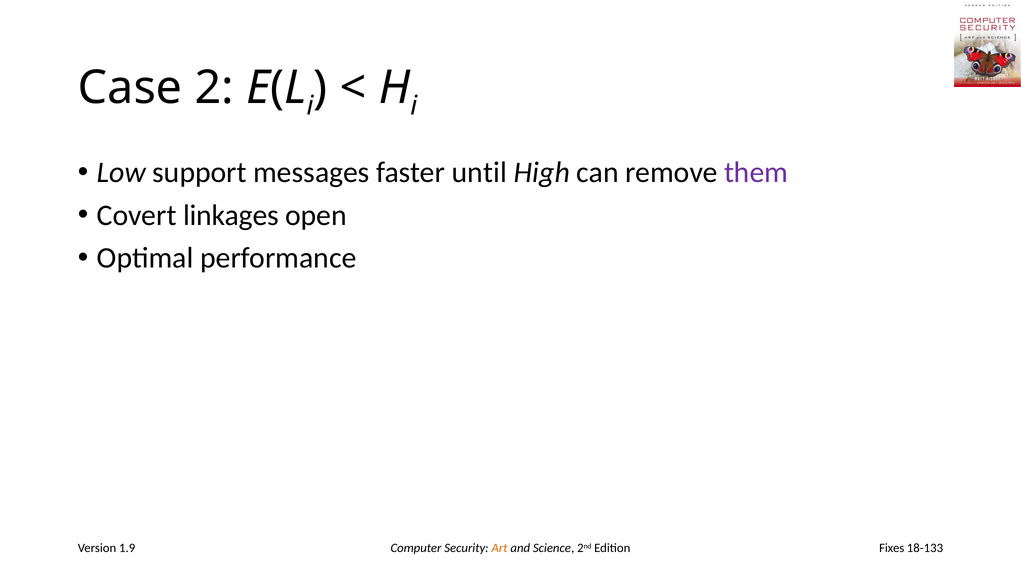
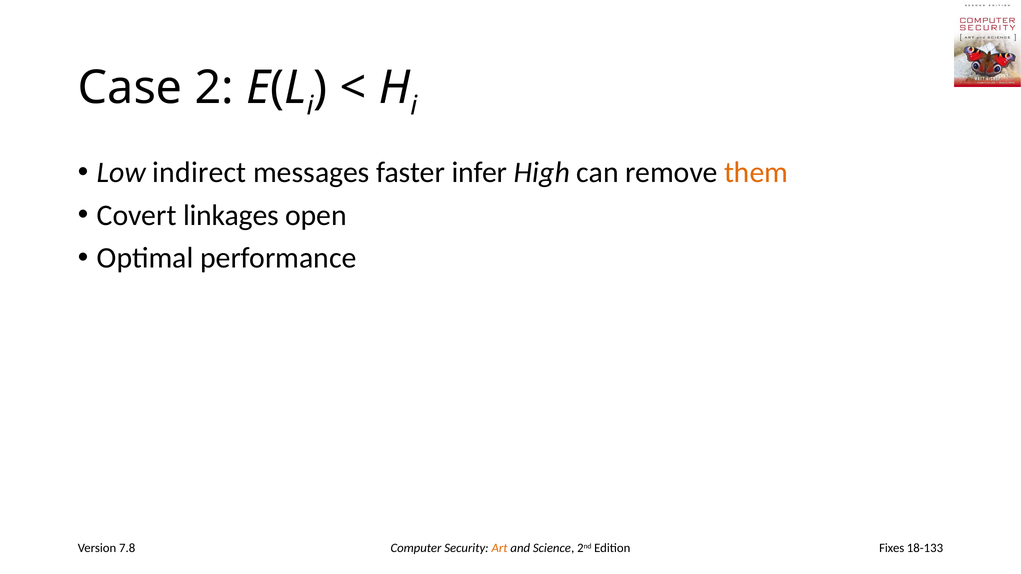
support: support -> indirect (199, 173)
until: until -> infer (480, 173)
them colour: purple -> orange (756, 173)
1.9: 1.9 -> 7.8 (127, 548)
